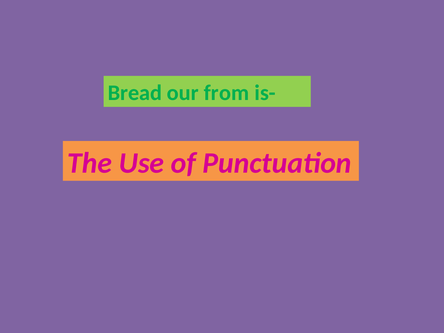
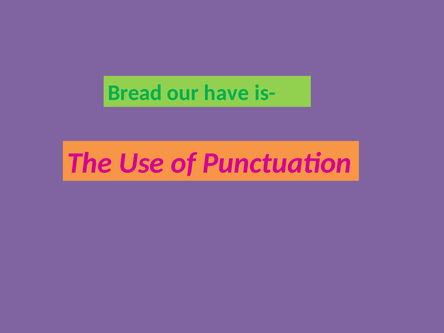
from: from -> have (227, 93)
